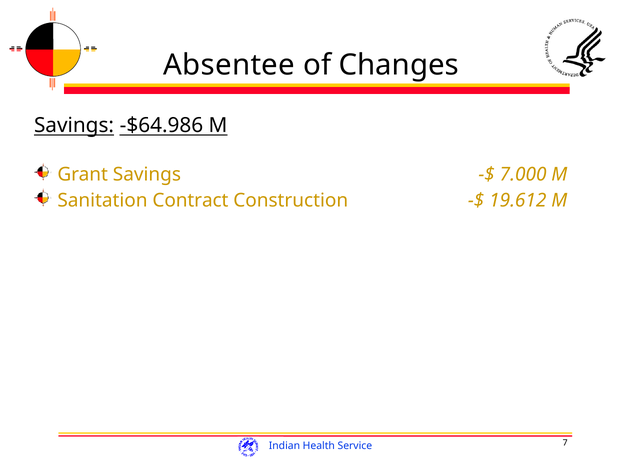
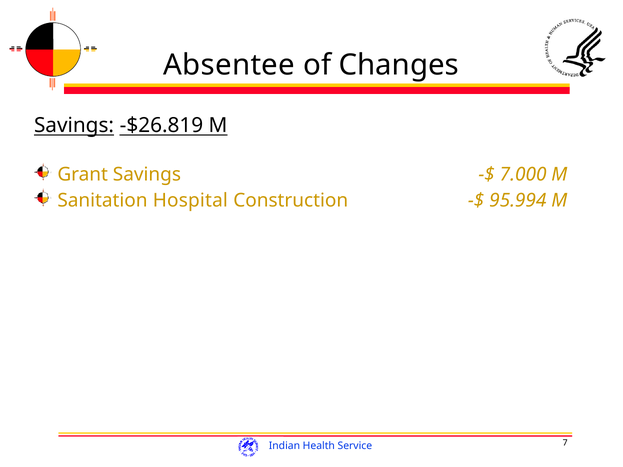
-$64.986: -$64.986 -> -$26.819 (161, 125)
Contract: Contract -> Hospital (190, 200)
19.612: 19.612 -> 95.994 (518, 200)
